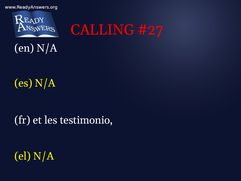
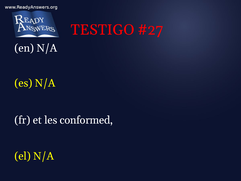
CALLING: CALLING -> TESTIGO (103, 30)
testimonio: testimonio -> conformed (86, 120)
